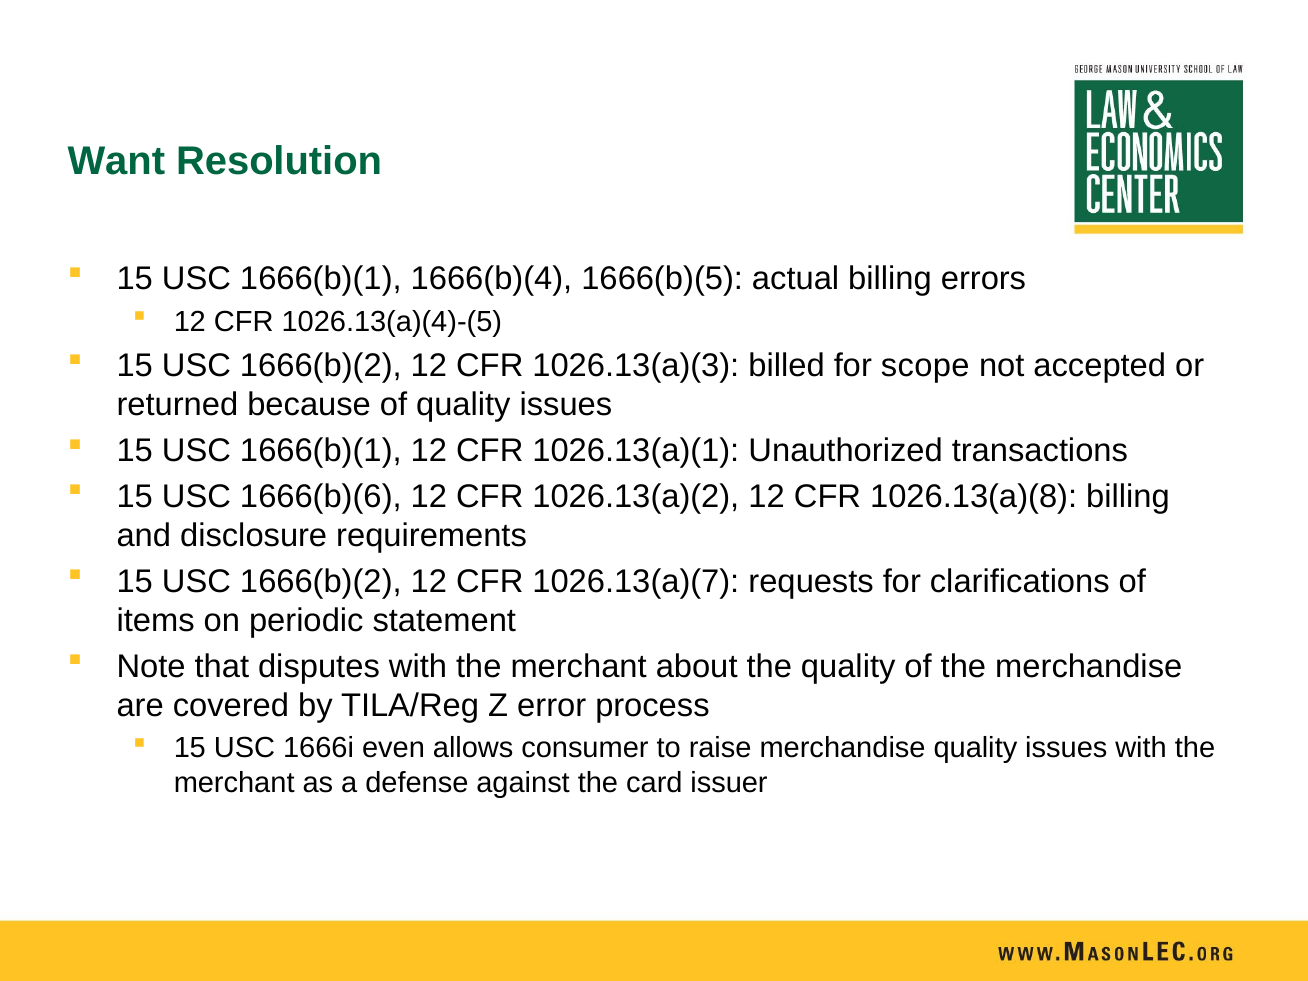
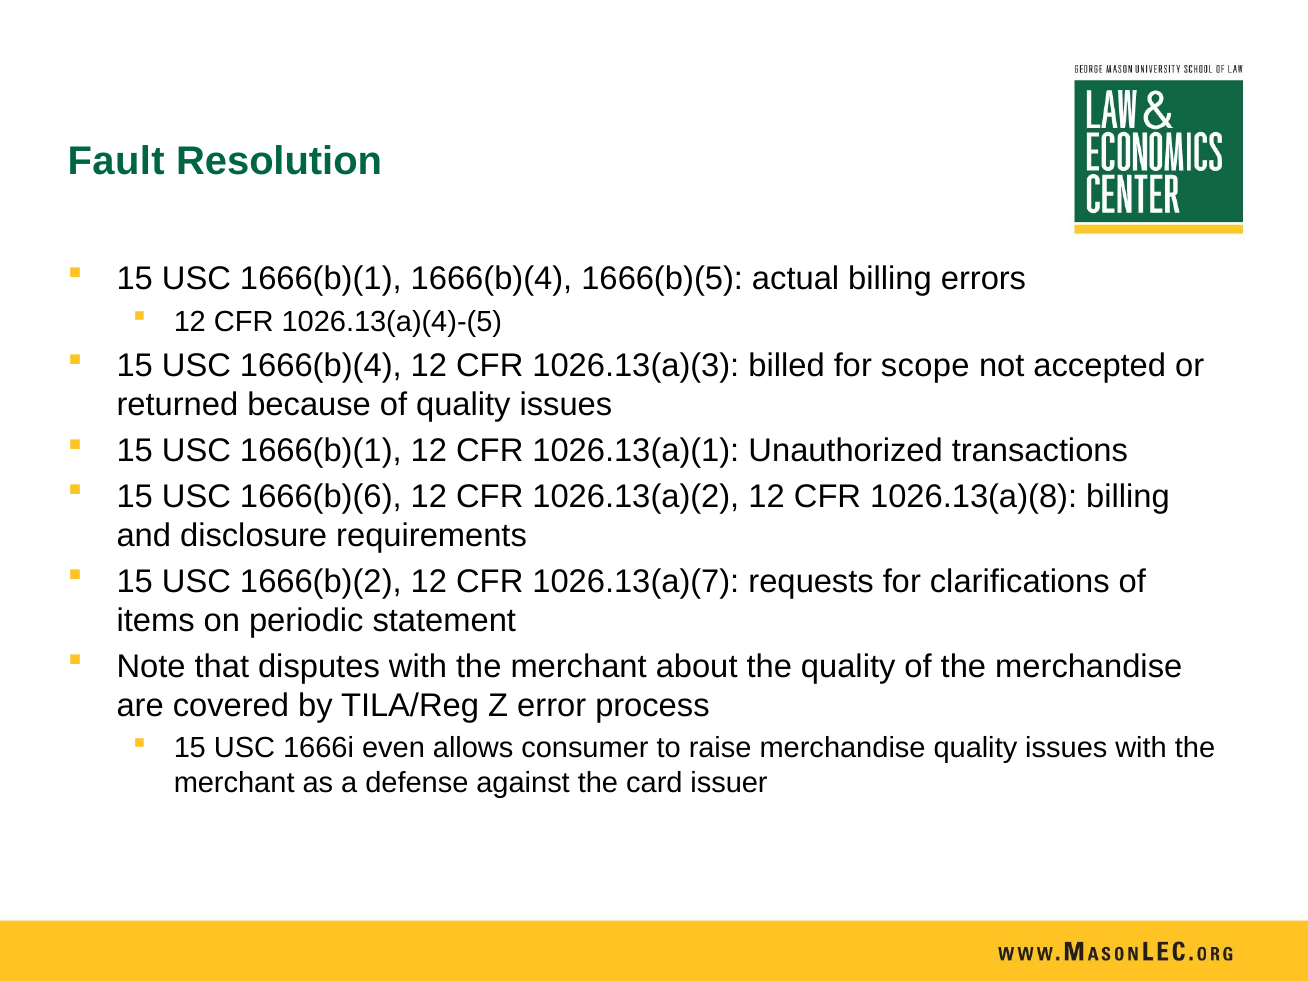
Want: Want -> Fault (116, 161)
1666(b)(2: 1666(b)(2 -> 1666(b)(4 (321, 366)
